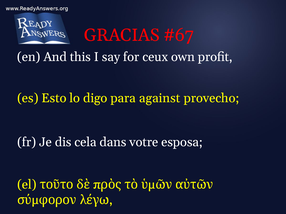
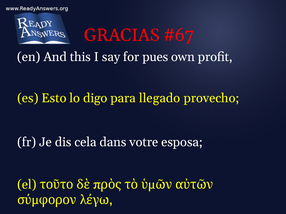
ceux: ceux -> pues (155, 57)
against: against -> llegado (160, 98)
